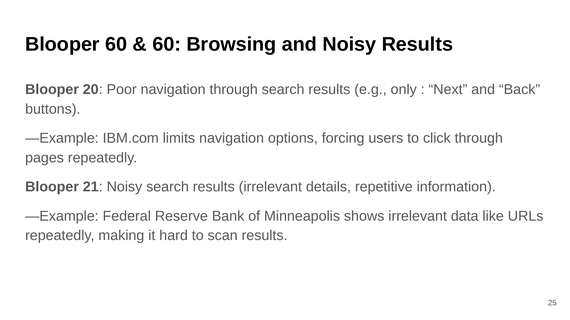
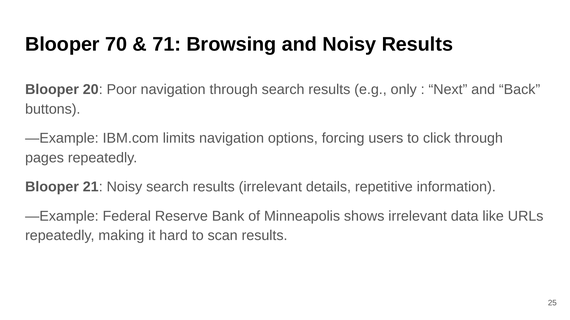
Blooper 60: 60 -> 70 (116, 45)
60: 60 -> 71 (167, 45)
